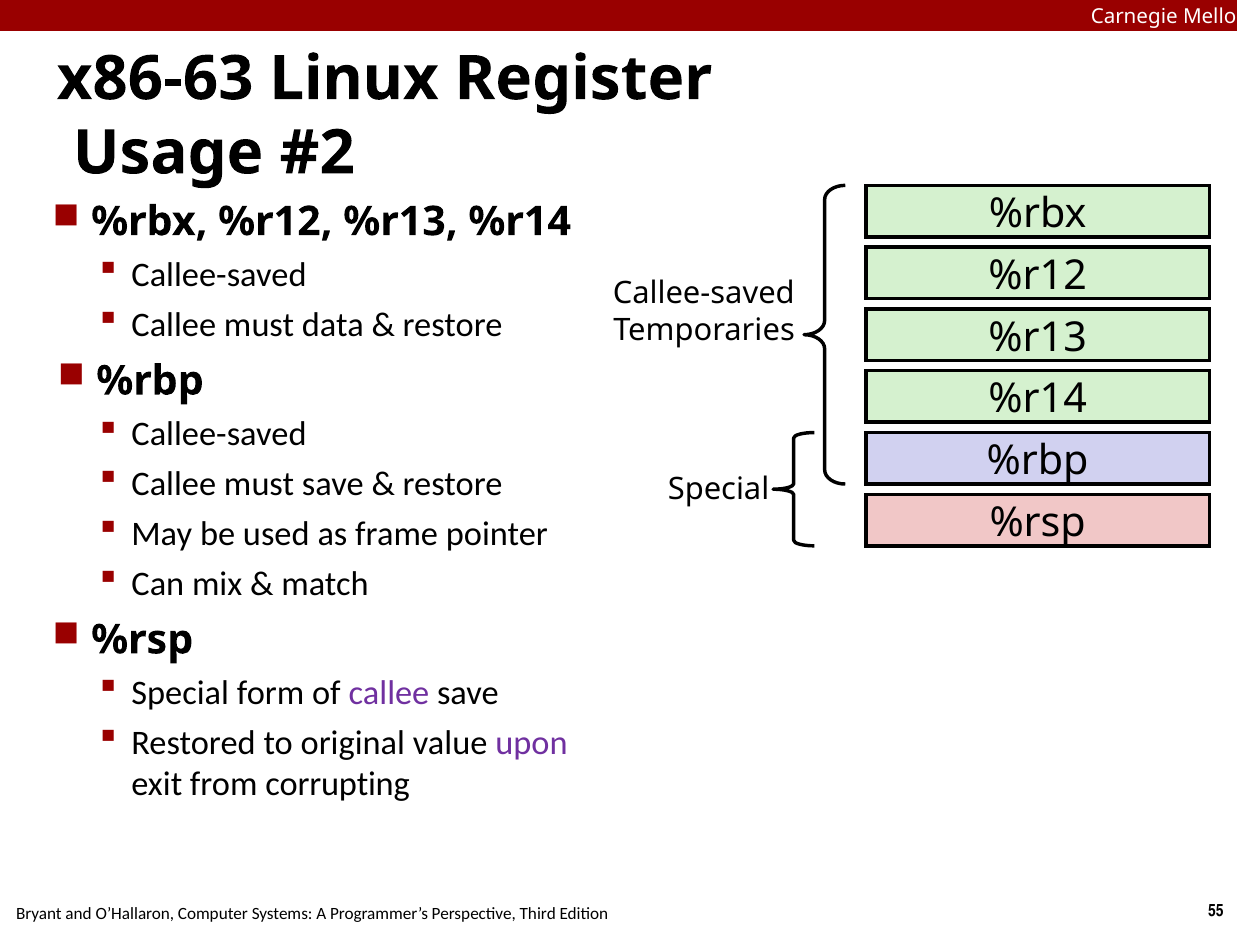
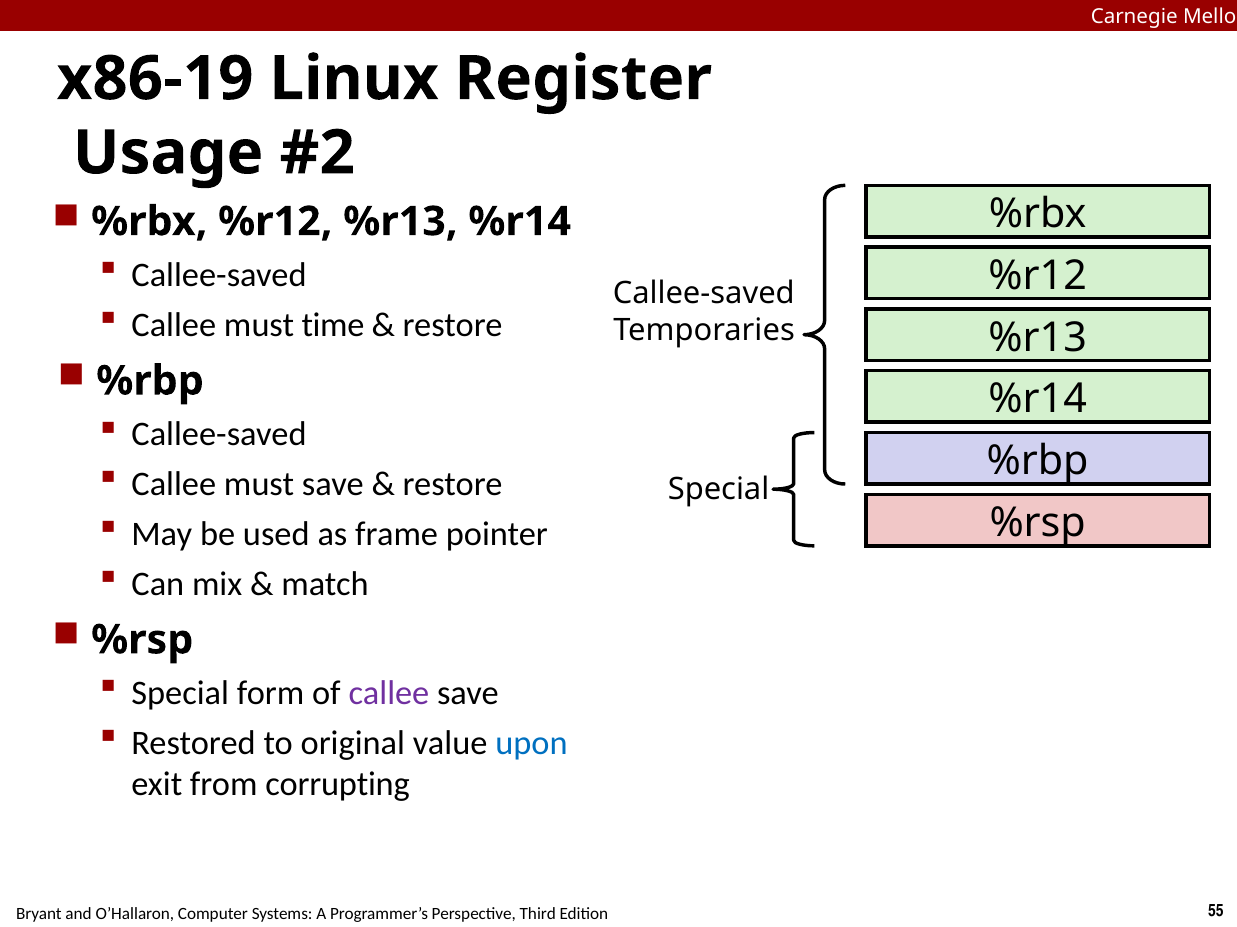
x86-63: x86-63 -> x86-19 (155, 79)
data: data -> time (333, 325)
upon colour: purple -> blue (531, 744)
